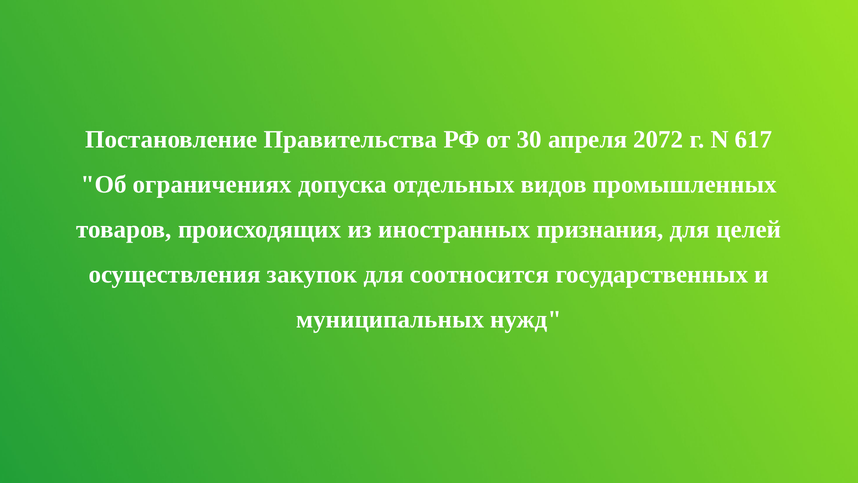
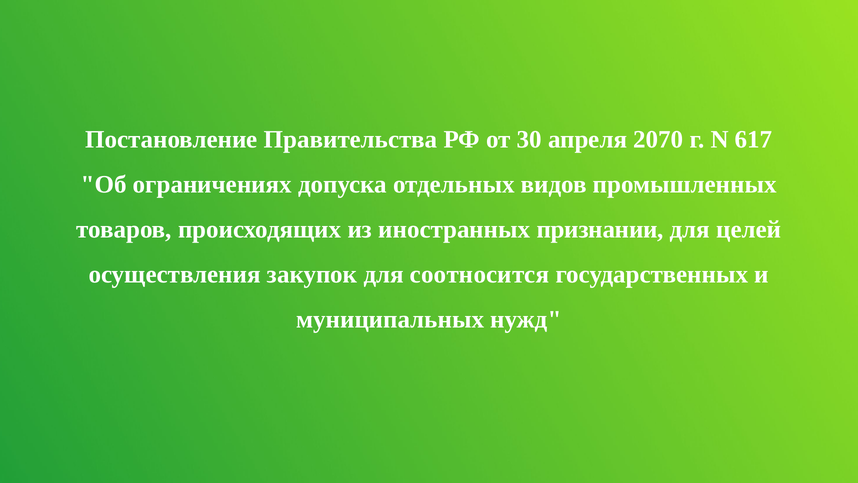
2072: 2072 -> 2070 (658, 139)
признания: признания -> признании (600, 229)
